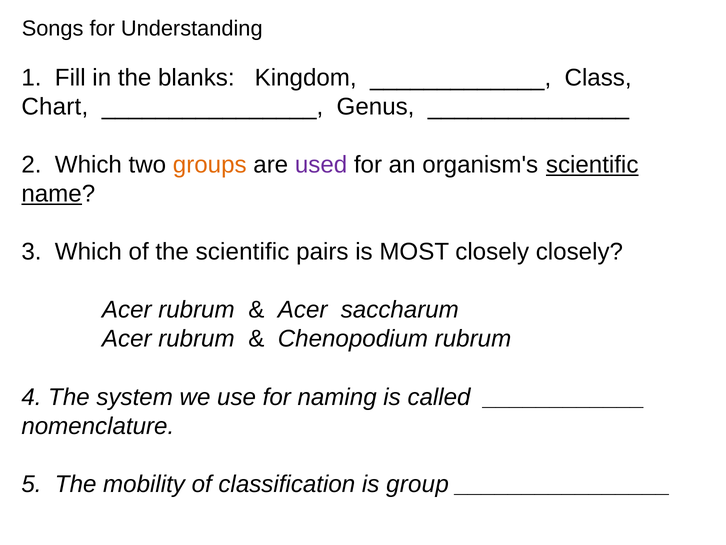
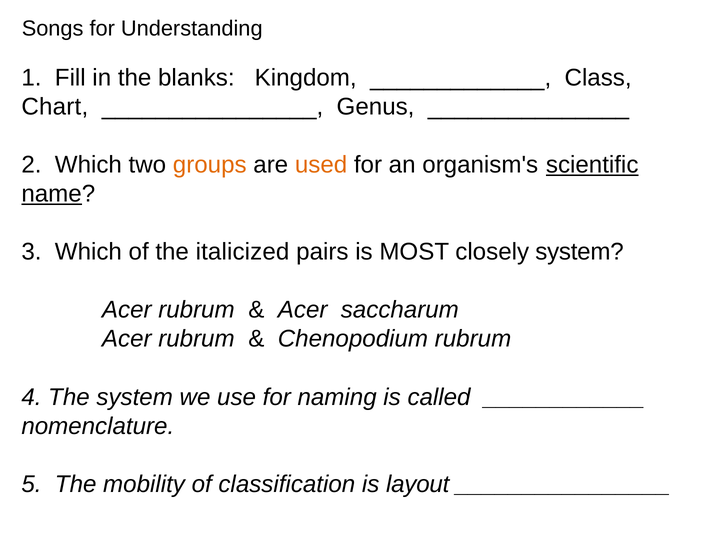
used colour: purple -> orange (321, 165)
the scientific: scientific -> italicized (243, 252)
closely closely: closely -> system (580, 252)
group: group -> layout (418, 484)
